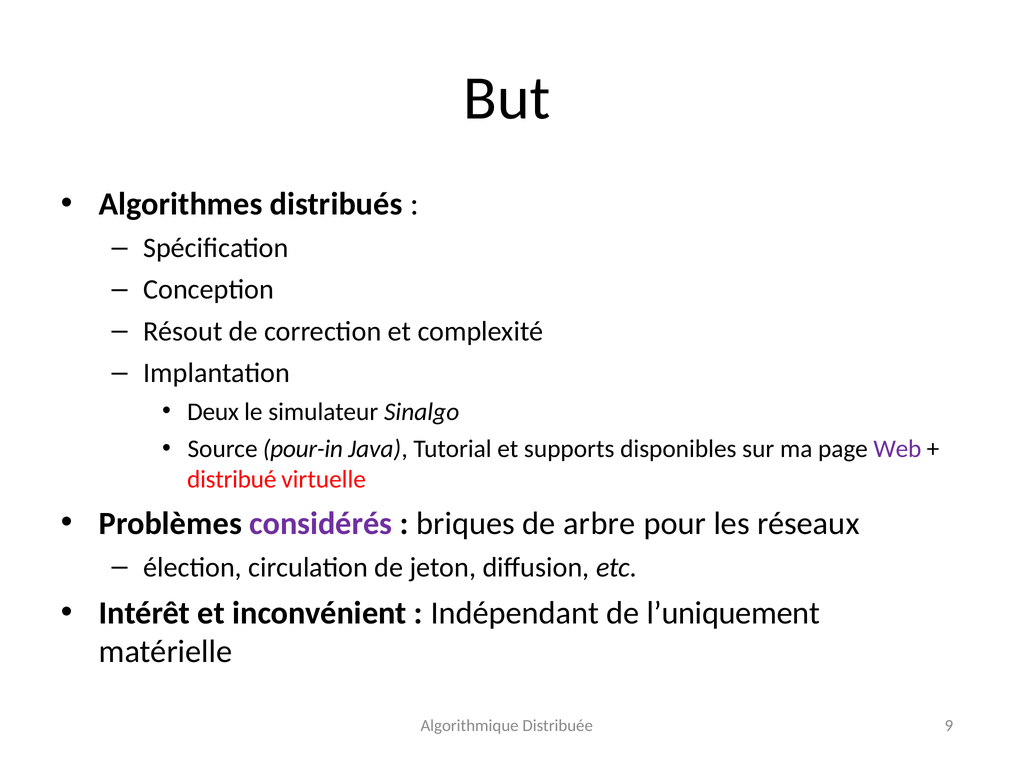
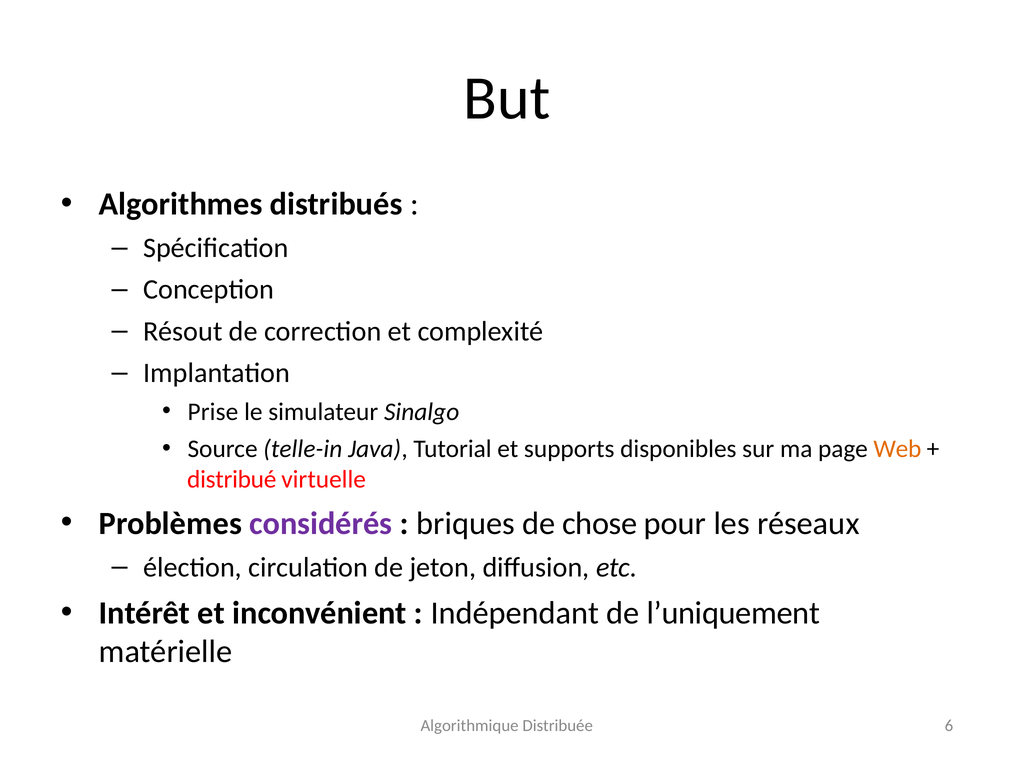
Deux: Deux -> Prise (213, 412)
pour-in: pour-in -> telle-in (303, 449)
Web colour: purple -> orange (897, 449)
arbre: arbre -> chose (600, 524)
9: 9 -> 6 (949, 726)
